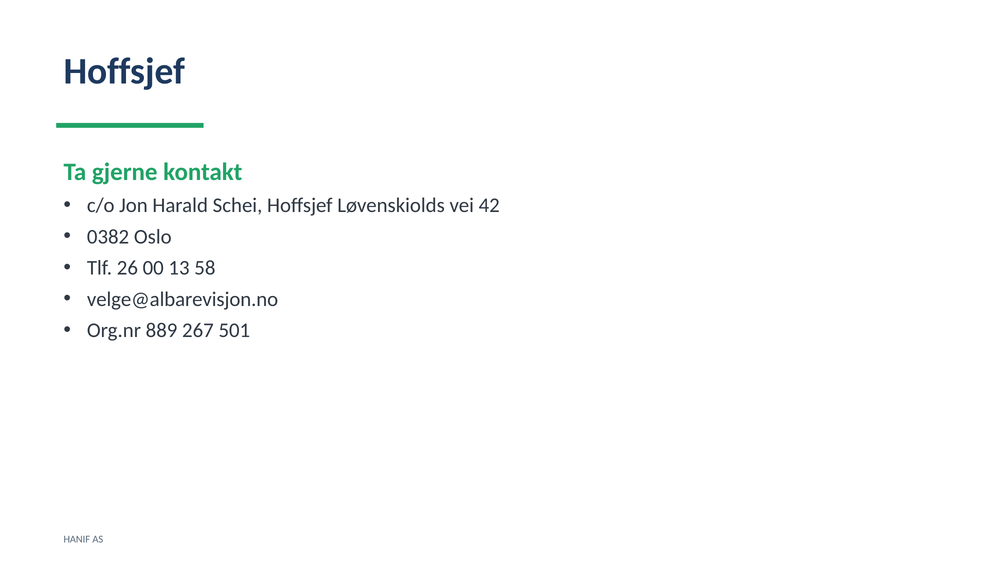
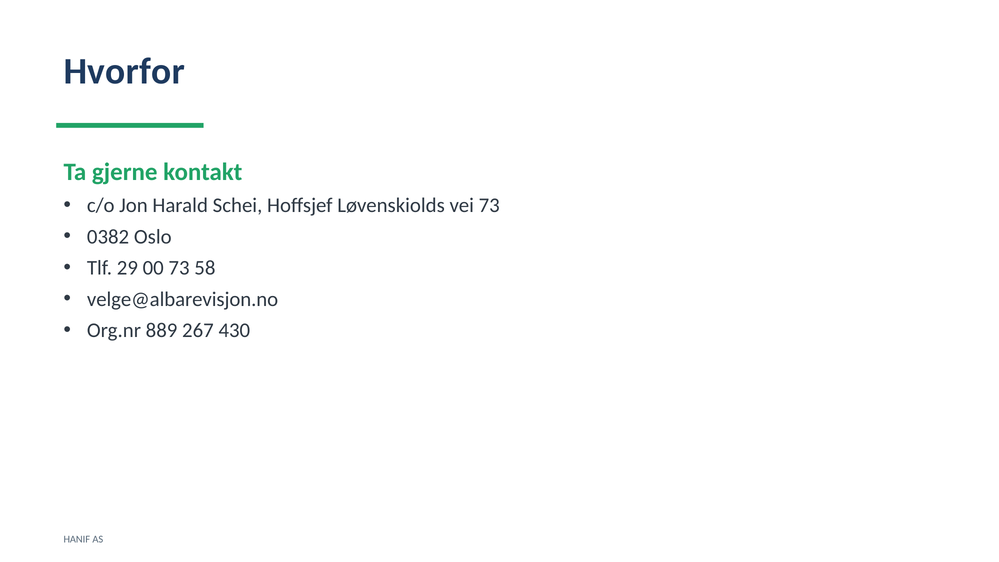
Hoffsjef: Hoffsjef -> Hvorfor (124, 71)
vei 42: 42 -> 73 (489, 205)
26: 26 -> 29 (127, 268)
00 13: 13 -> 73 (179, 268)
501: 501 -> 430 (234, 330)
